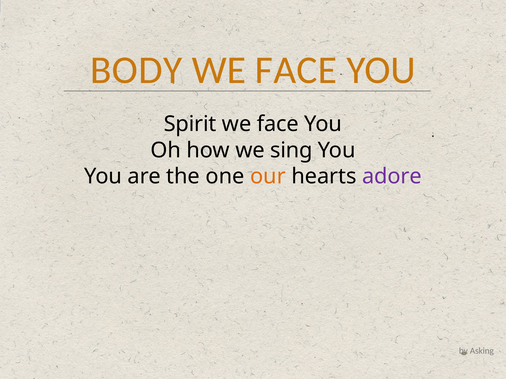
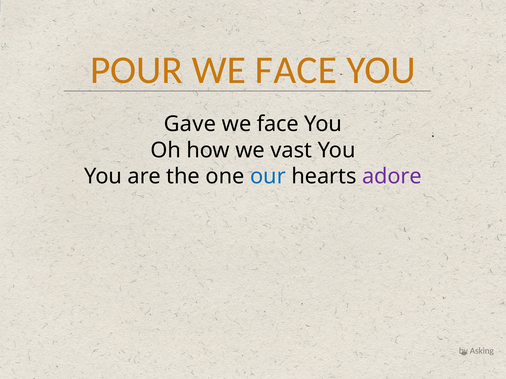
BODY: BODY -> POUR (136, 70)
Spirit: Spirit -> Gave (190, 124)
sing: sing -> vast (291, 150)
our colour: orange -> blue (268, 177)
